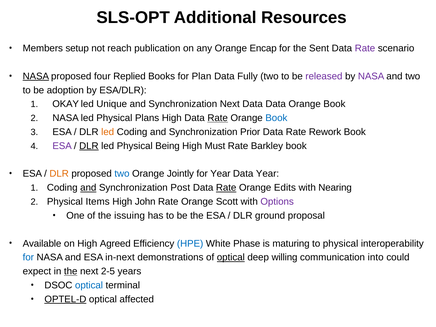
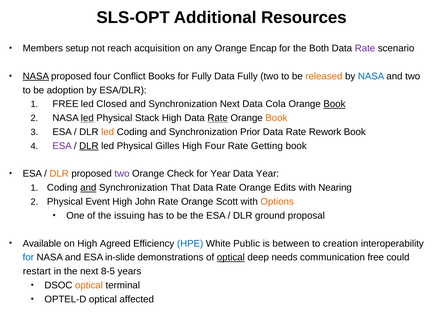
publication: publication -> acquisition (157, 48)
Sent: Sent -> Both (319, 48)
Replied: Replied -> Conflict (129, 76)
for Plan: Plan -> Fully (202, 76)
released colour: purple -> orange (324, 76)
NASA colour: purple -> blue (371, 76)
OKAY: OKAY -> FREE (66, 104)
Unique: Unique -> Closed (112, 104)
Data Data: Data -> Cola (276, 104)
Book underline: none -> present (334, 104)
led underline: none -> present (87, 118)
Plans: Plans -> Stack (147, 118)
Book colour: blue -> orange (276, 118)
Being: Being -> Gilles (167, 146)
High Must: Must -> Four (215, 146)
Barkley: Barkley -> Getting (267, 146)
two colour: blue -> purple (122, 174)
Jointly: Jointly -> Check (180, 174)
Post: Post -> That (180, 188)
Rate underline: present -> none (226, 188)
Items: Items -> Event (98, 202)
Options colour: purple -> orange (277, 202)
Phase: Phase -> Public (247, 243)
maturing: maturing -> between (291, 243)
to physical: physical -> creation (341, 243)
in-next: in-next -> in-slide (120, 257)
willing: willing -> needs (285, 257)
communication into: into -> free (376, 257)
expect: expect -> restart (37, 271)
the underline: present -> none (71, 271)
2-5: 2-5 -> 8-5 (108, 271)
optical colour: blue -> orange (89, 285)
OPTEL-D underline: present -> none (65, 299)
